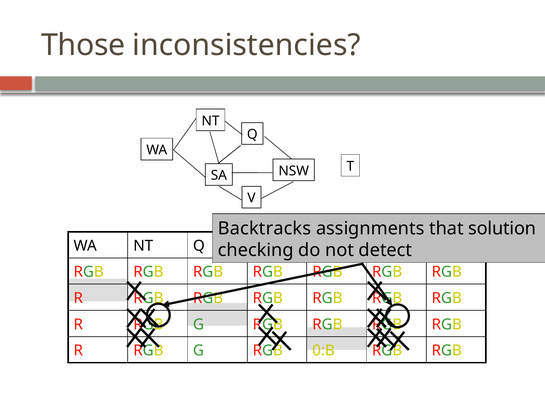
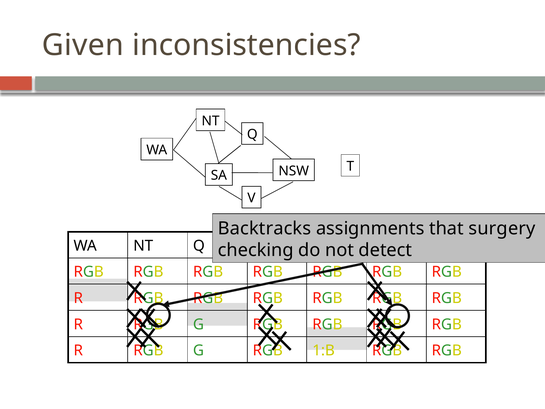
Those: Those -> Given (83, 45)
solution: solution -> surgery (502, 228)
0:B: 0:B -> 1:B (324, 350)
